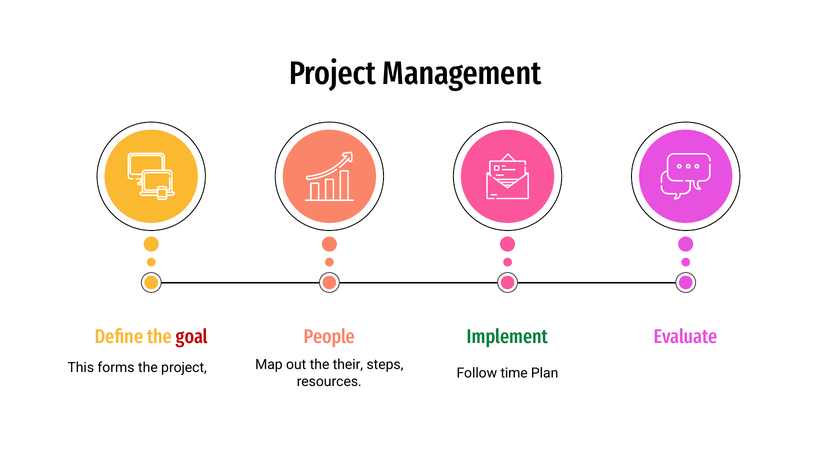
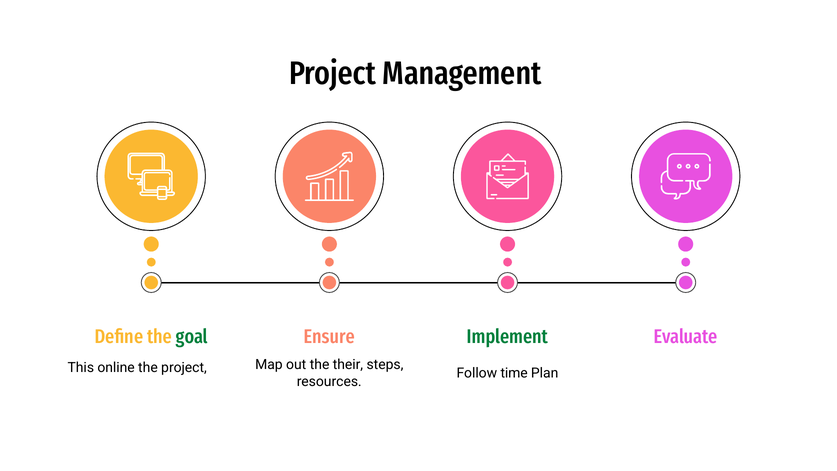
goal colour: red -> green (192, 337)
People: People -> Ensure (329, 337)
forms: forms -> online (116, 368)
